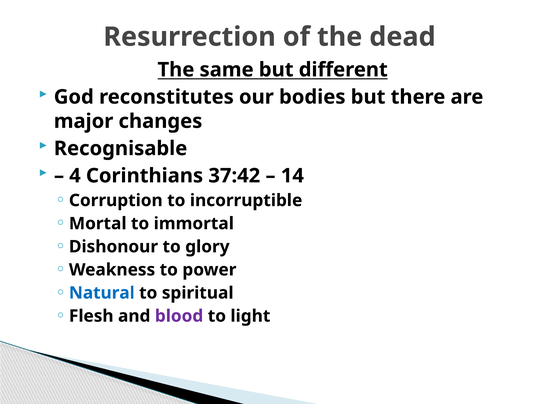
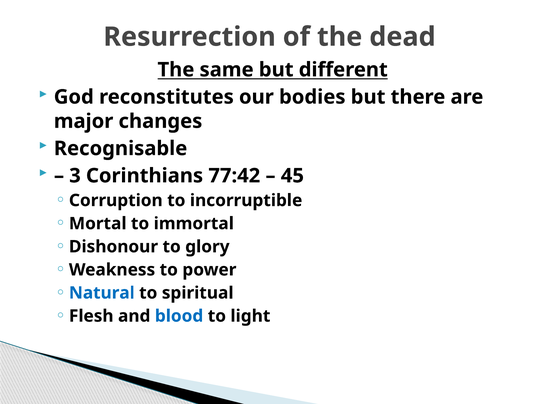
4: 4 -> 3 (75, 176)
37:42: 37:42 -> 77:42 (234, 176)
14: 14 -> 45 (292, 176)
blood colour: purple -> blue (179, 316)
